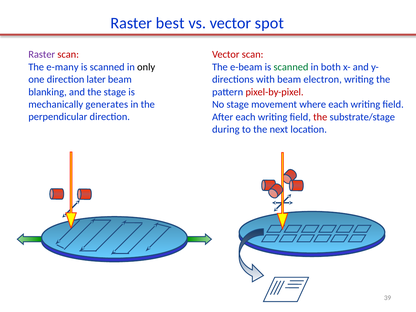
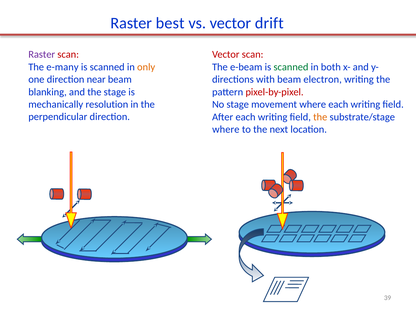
spot: spot -> drift (269, 23)
only colour: black -> orange (146, 67)
later: later -> near (96, 79)
generates: generates -> resolution (107, 104)
the colour: red -> orange (320, 117)
during: during -> where (226, 129)
